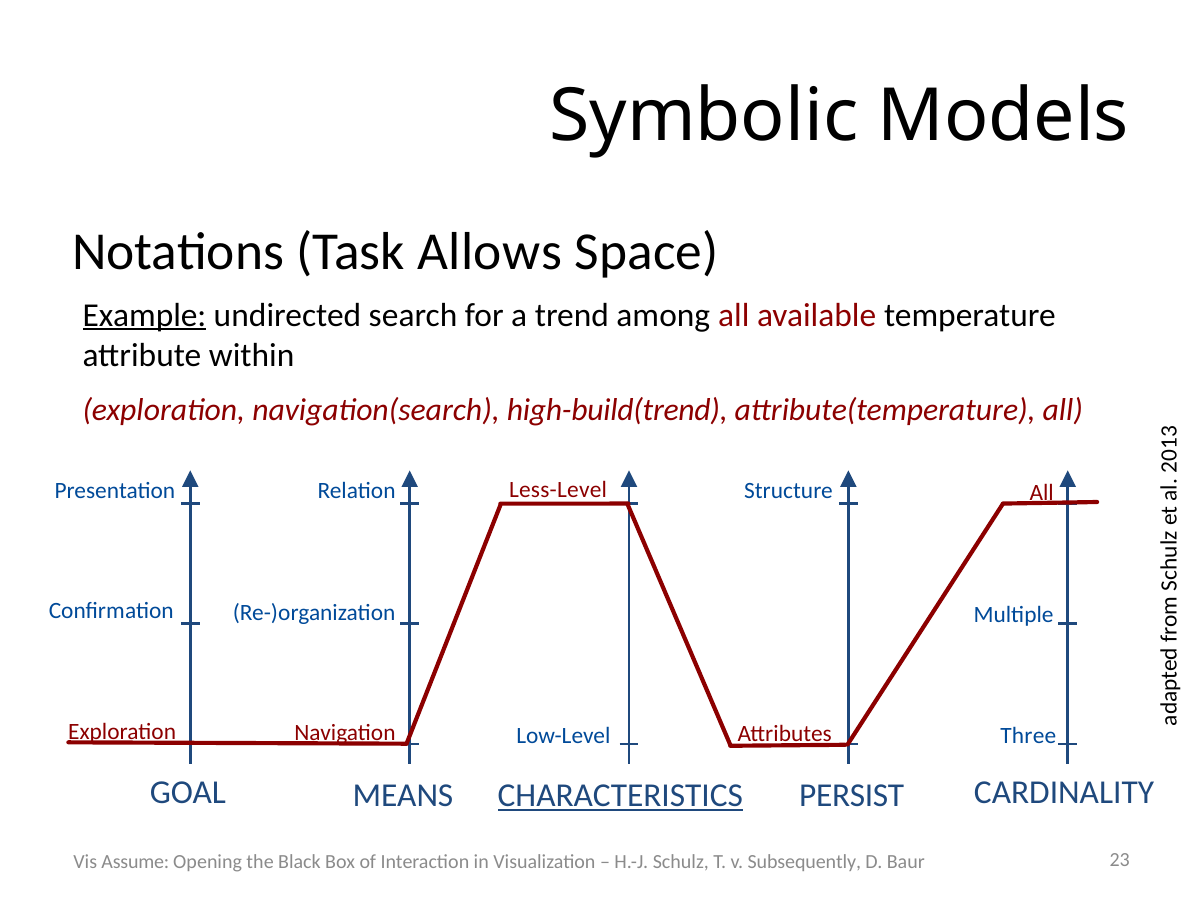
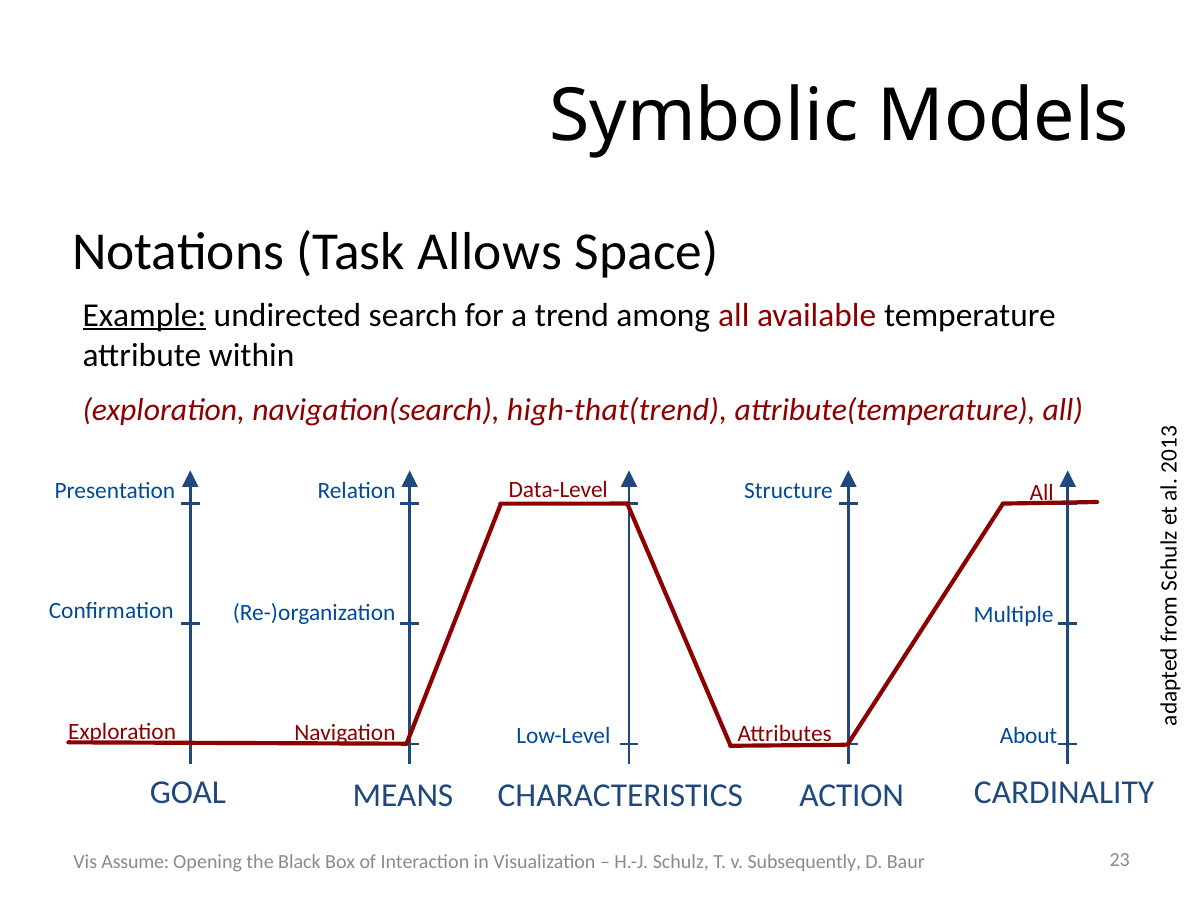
high-build(trend: high-build(trend -> high-that(trend (617, 411)
Less-Level: Less-Level -> Data-Level (558, 491)
Three: Three -> About (1028, 736)
PERSIST: PERSIST -> ACTION (852, 796)
CHARACTERISTICS underline: present -> none (620, 796)
